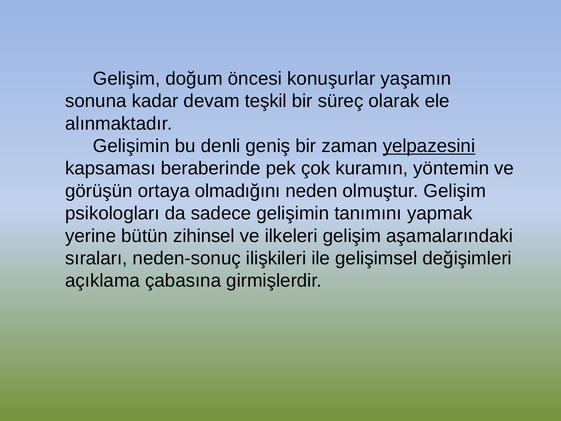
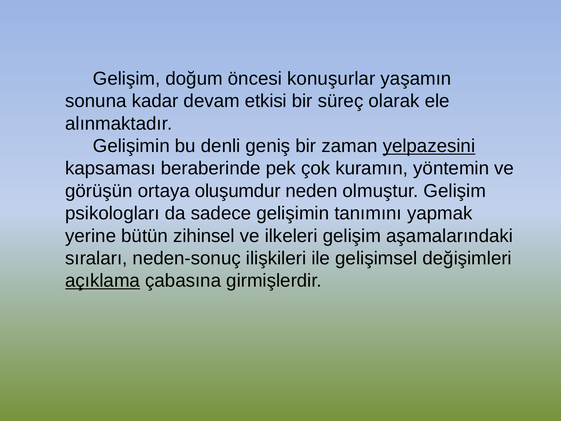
teşkil: teşkil -> etkisi (266, 101)
olmadığını: olmadığını -> oluşumdur (238, 191)
açıklama underline: none -> present (103, 281)
